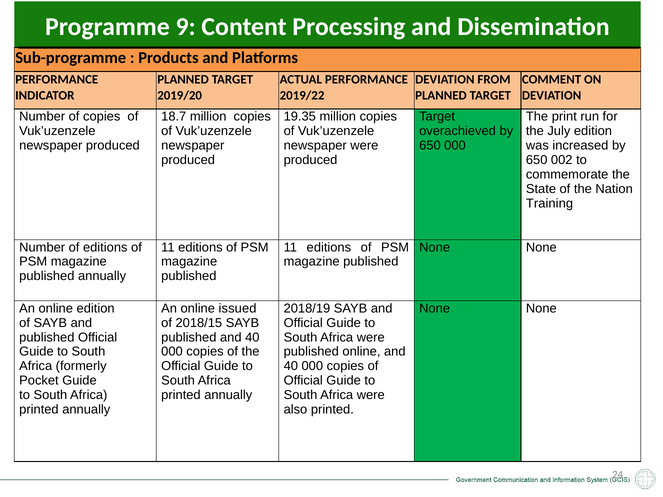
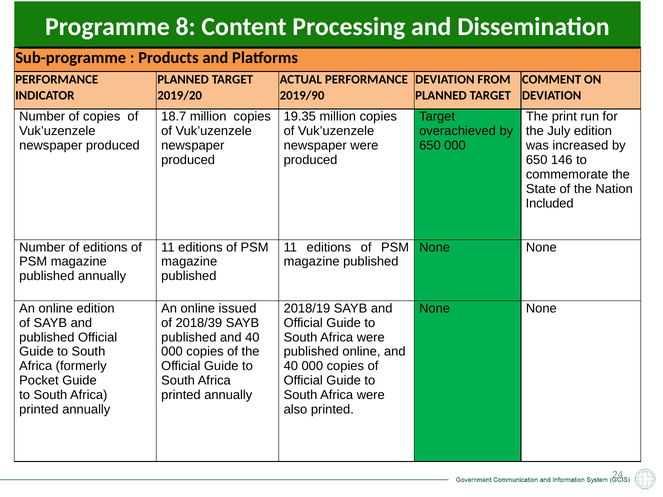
9: 9 -> 8 (186, 27)
2019/22: 2019/22 -> 2019/90 (302, 95)
002: 002 -> 146 (562, 160)
Training: Training -> Included (550, 203)
2018/15: 2018/15 -> 2018/39 (199, 323)
